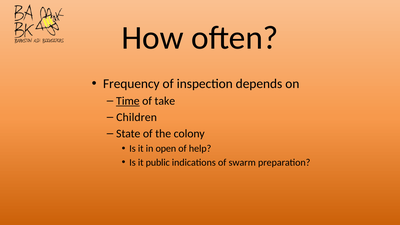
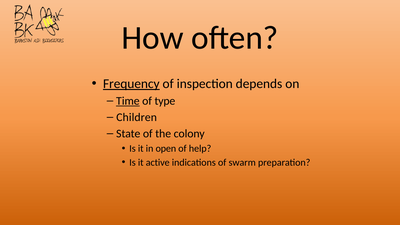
Frequency underline: none -> present (131, 84)
take: take -> type (165, 101)
public: public -> active (158, 163)
